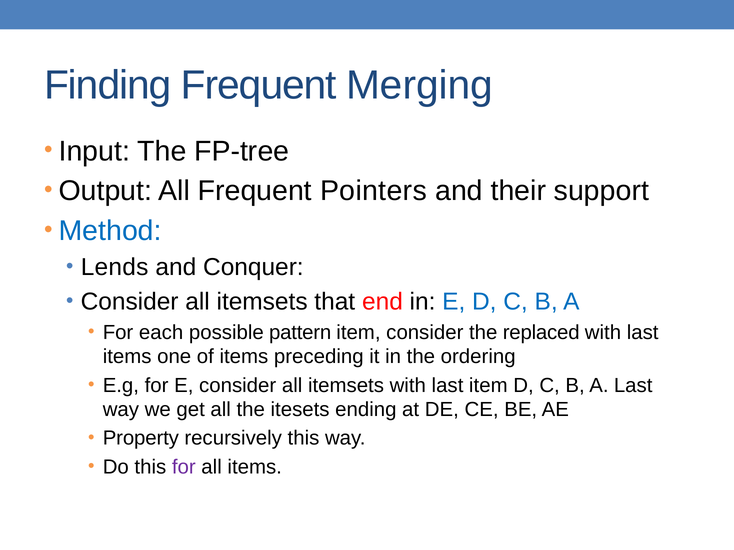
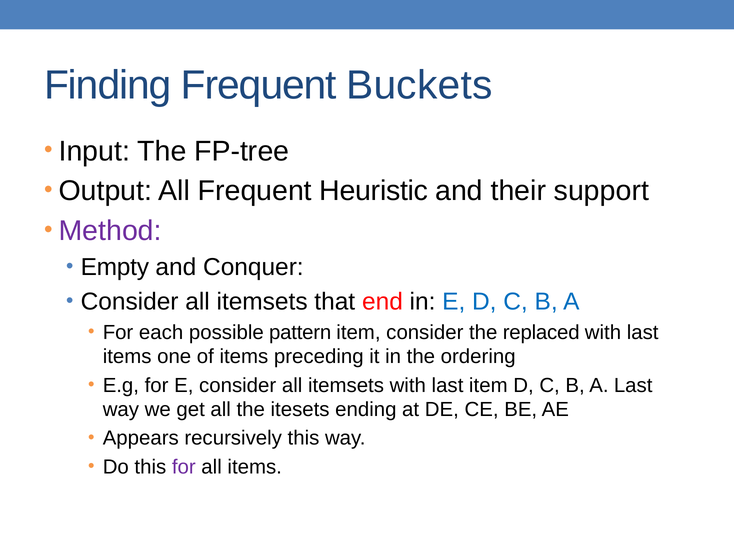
Merging: Merging -> Buckets (419, 85)
Pointers: Pointers -> Heuristic (374, 191)
Method colour: blue -> purple (110, 231)
Lends: Lends -> Empty (115, 268)
Property: Property -> Appears (141, 439)
